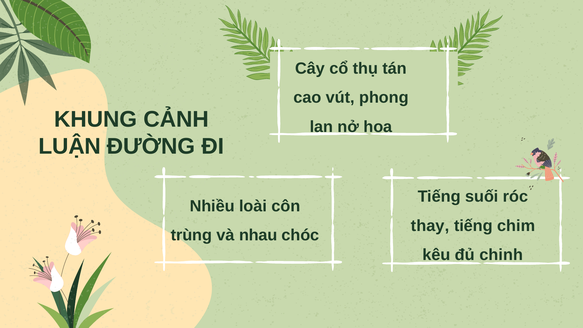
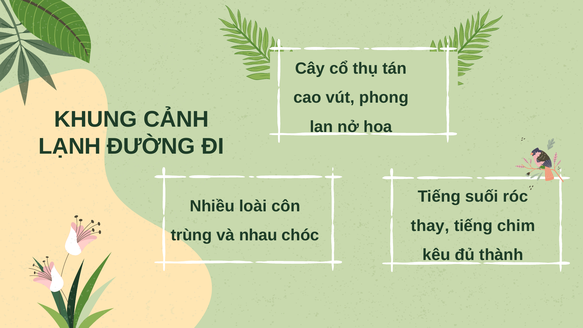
LUẬN: LUẬN -> LẠNH (70, 146)
chinh: chinh -> thành (501, 255)
